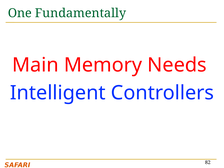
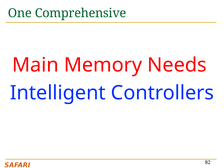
Fundamentally: Fundamentally -> Comprehensive (81, 13)
